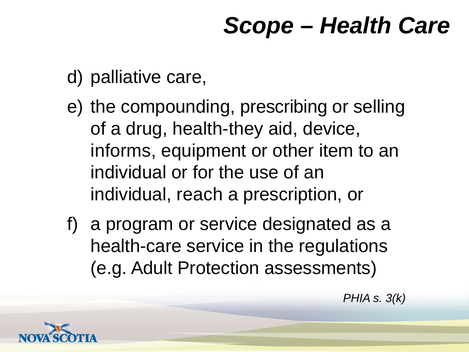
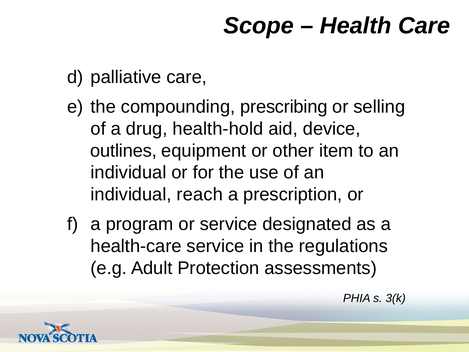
health-they: health-they -> health-hold (218, 129)
informs: informs -> outlines (124, 151)
